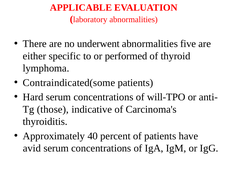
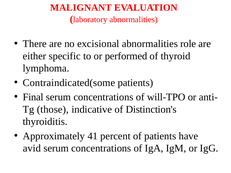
APPLICABLE: APPLICABLE -> MALIGNANT (81, 8)
underwent: underwent -> excisional (98, 44)
five: five -> role (188, 44)
Hard: Hard -> Final (33, 97)
Carcinoma's: Carcinoma's -> Distinction's (151, 109)
40: 40 -> 41 (93, 136)
